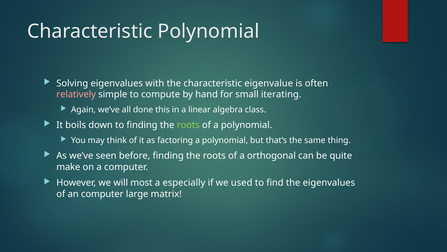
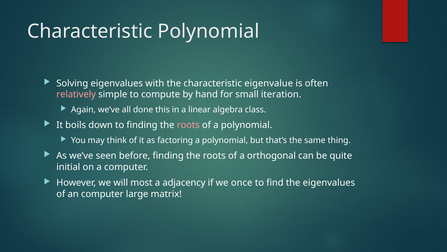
iterating: iterating -> iteration (281, 94)
roots colour: light green -> pink (188, 125)
make: make -> initial (68, 167)
especially: especially -> adjacency (184, 182)
used: used -> once (242, 182)
